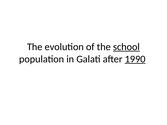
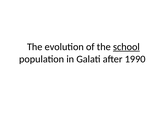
1990 underline: present -> none (135, 59)
